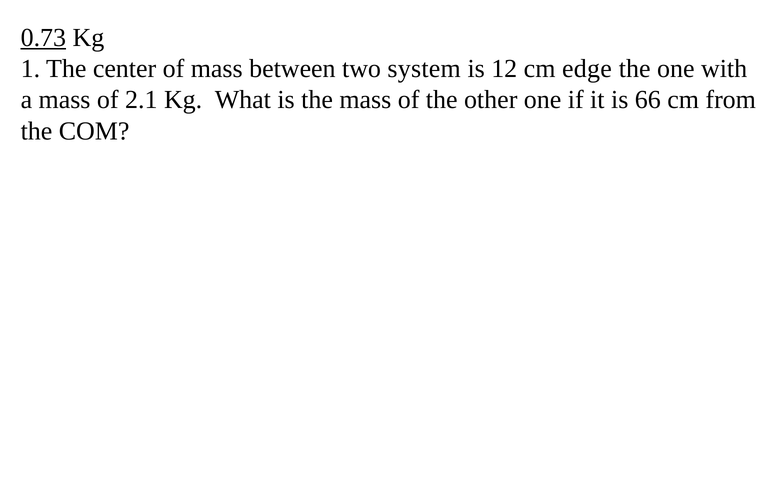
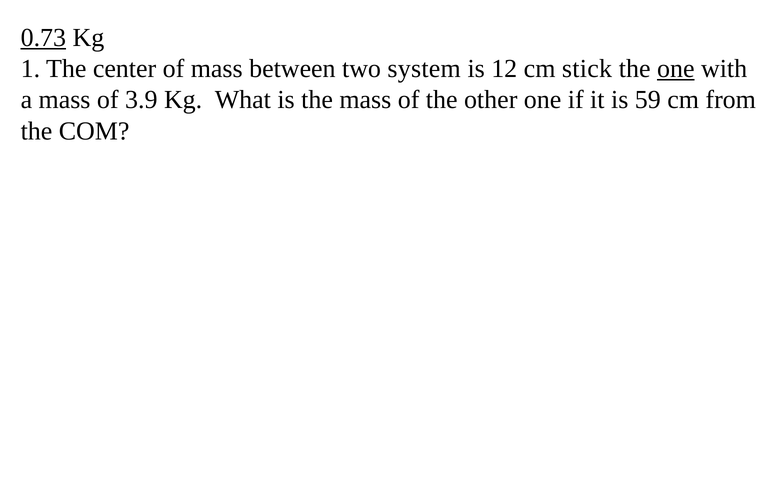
edge: edge -> stick (587, 69)
one underline: none -> present (676, 69)
2.1: 2.1 -> 3.9 (141, 100)
66: 66 -> 59 (648, 100)
